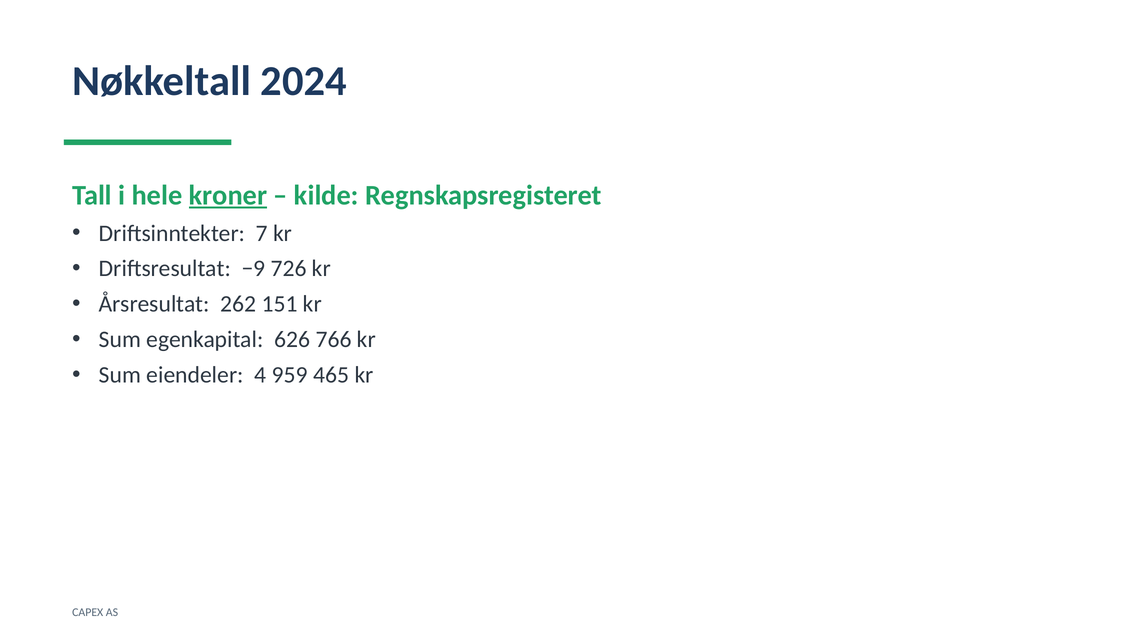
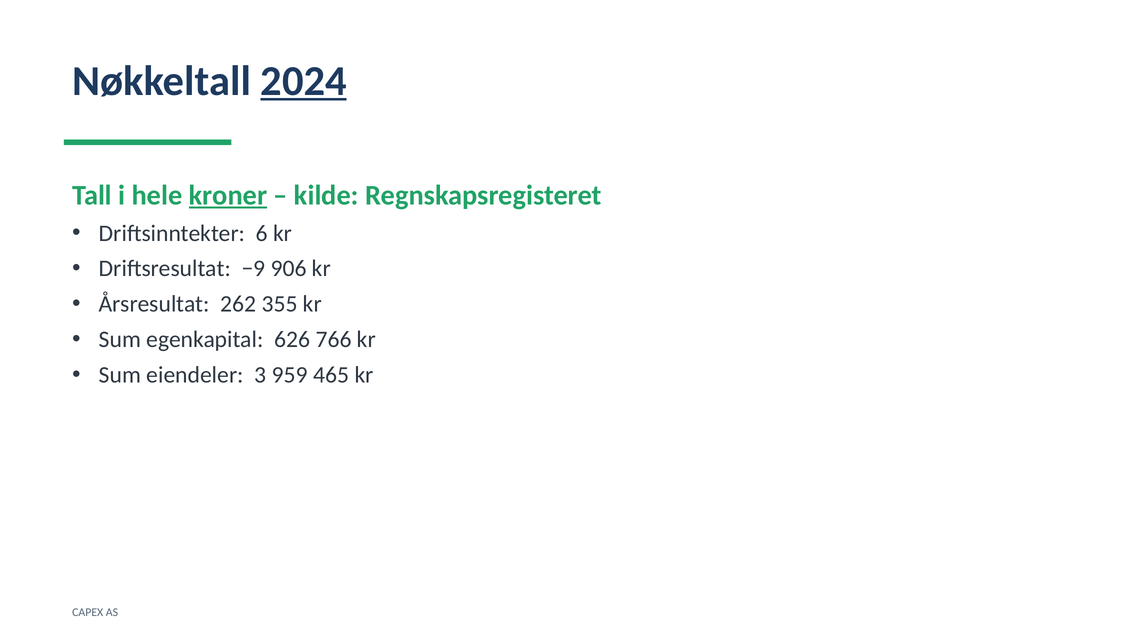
2024 underline: none -> present (304, 81)
7: 7 -> 6 (262, 233)
726: 726 -> 906 (289, 269)
151: 151 -> 355 (279, 304)
4: 4 -> 3 (260, 375)
